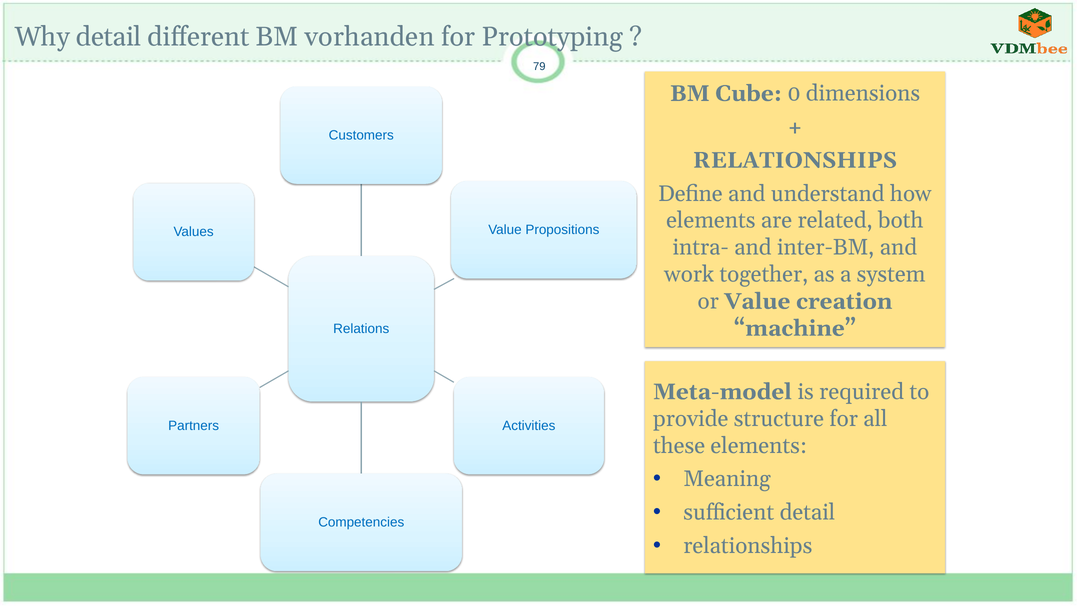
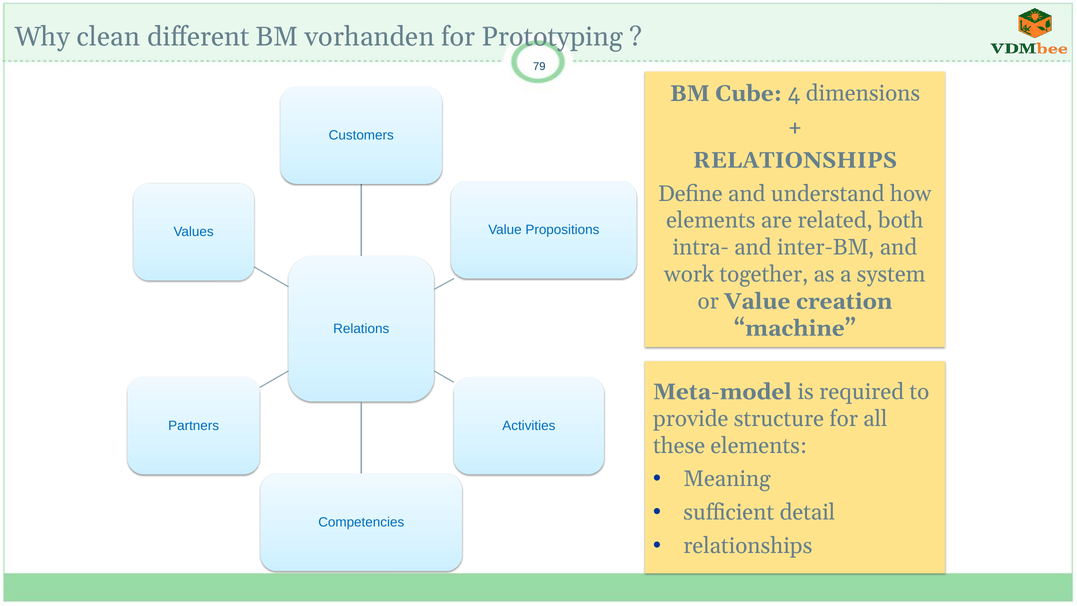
Why detail: detail -> clean (108, 37)
0: 0 -> 4 (794, 93)
